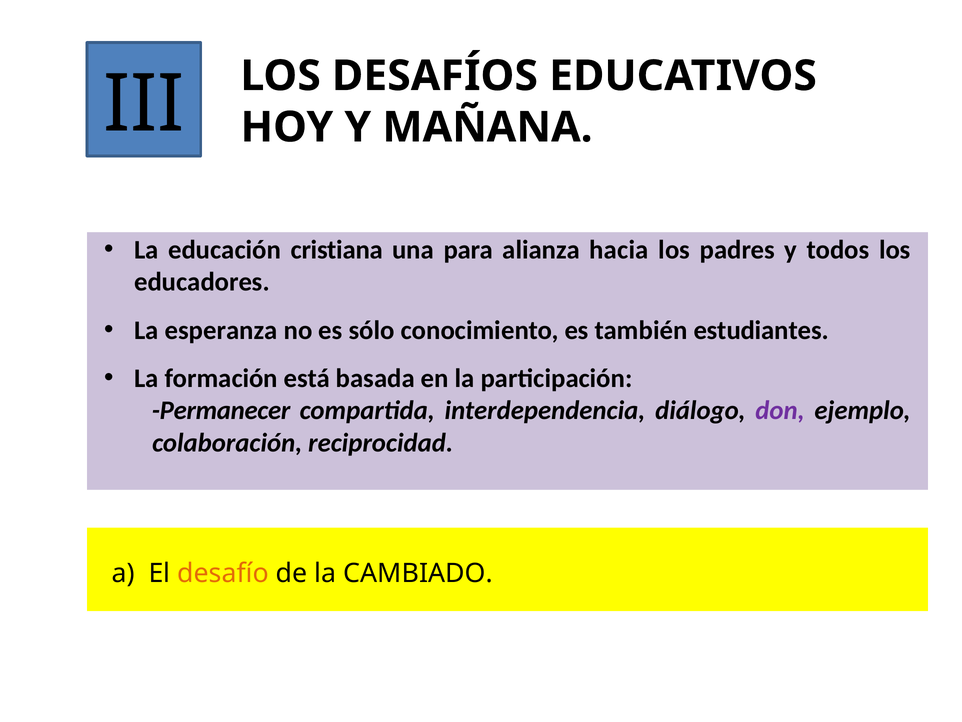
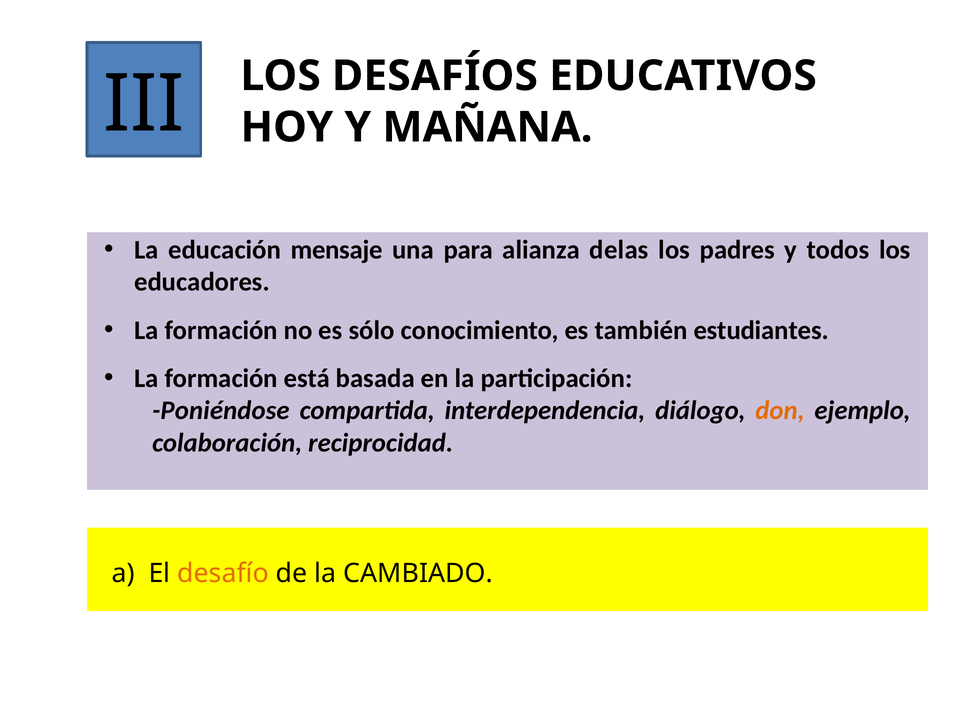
cristiana: cristiana -> mensaje (337, 250)
hacia: hacia -> delas (619, 250)
esperanza: esperanza -> formación (221, 330)
Permanecer: Permanecer -> Poniéndose (221, 410)
don colour: purple -> orange (780, 410)
